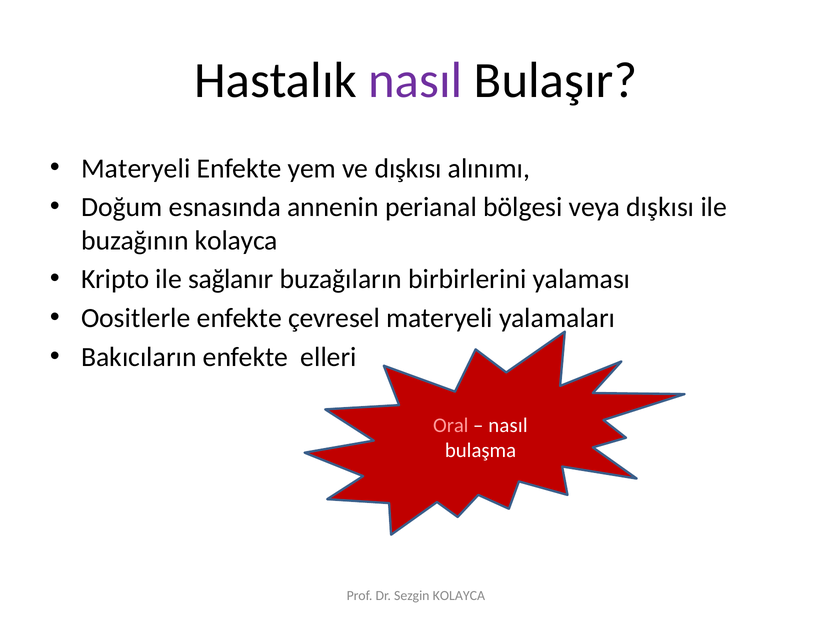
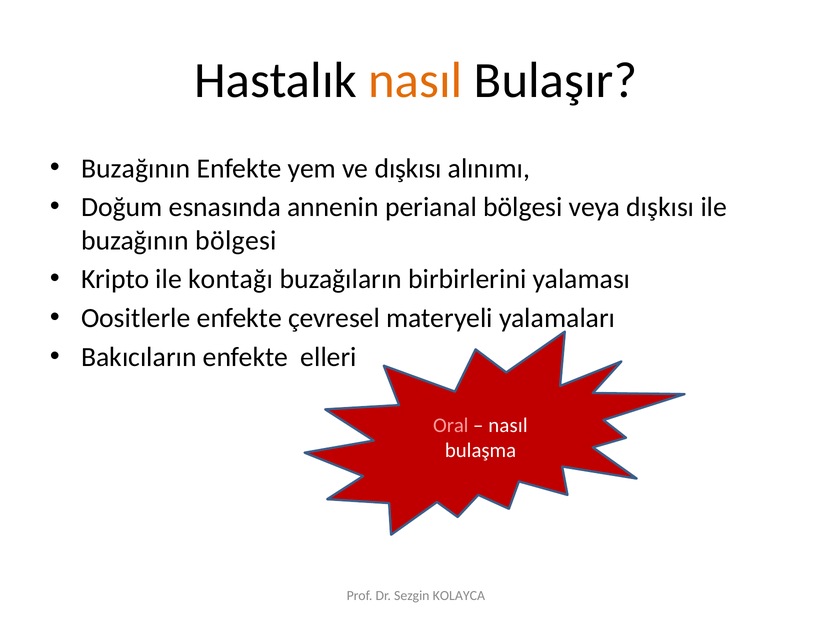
nasıl colour: purple -> orange (415, 81)
Materyeli: Materyeli -> Buzağının (136, 168)
buzağının kolayca: kolayca -> bölgesi (236, 240)
sağlanır: sağlanır -> kontağı (231, 279)
